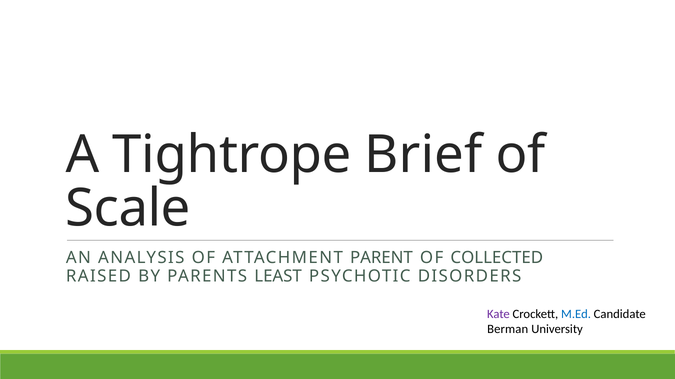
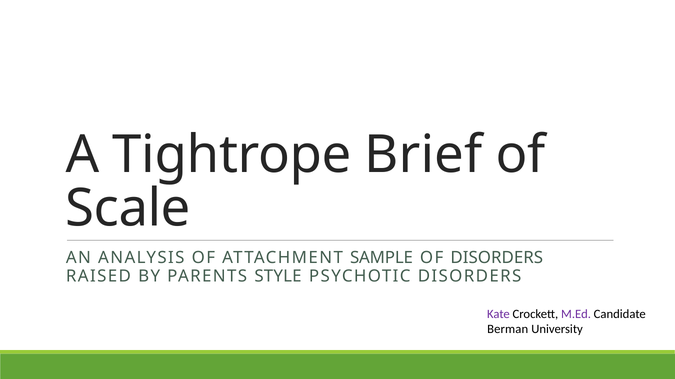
PARENT: PARENT -> SAMPLE (381, 258)
OF COLLECTED: COLLECTED -> DISORDERS (497, 258)
LEAST: LEAST -> STYLE (278, 276)
M.Ed colour: blue -> purple (576, 315)
